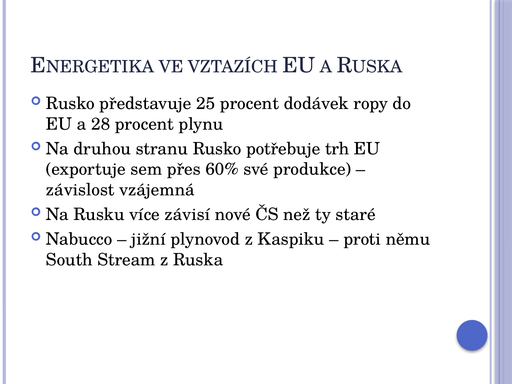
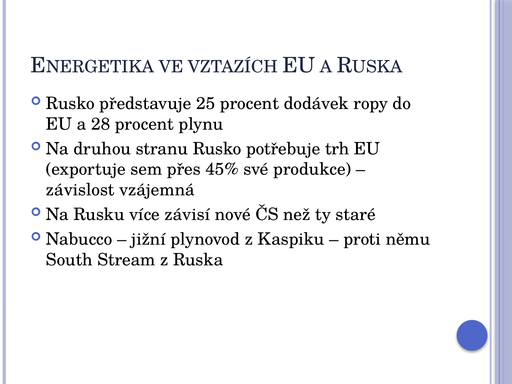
60%: 60% -> 45% (222, 169)
